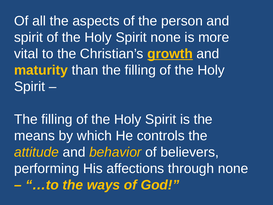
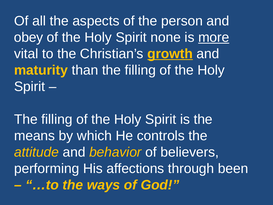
spirit: spirit -> obey (29, 37)
more underline: none -> present (214, 37)
through none: none -> been (233, 168)
